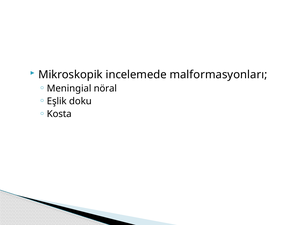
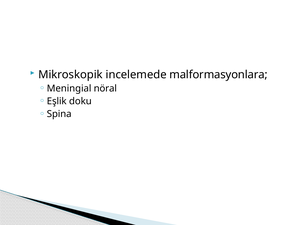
malformasyonları: malformasyonları -> malformasyonlara (218, 75)
Kosta: Kosta -> Spina (59, 114)
